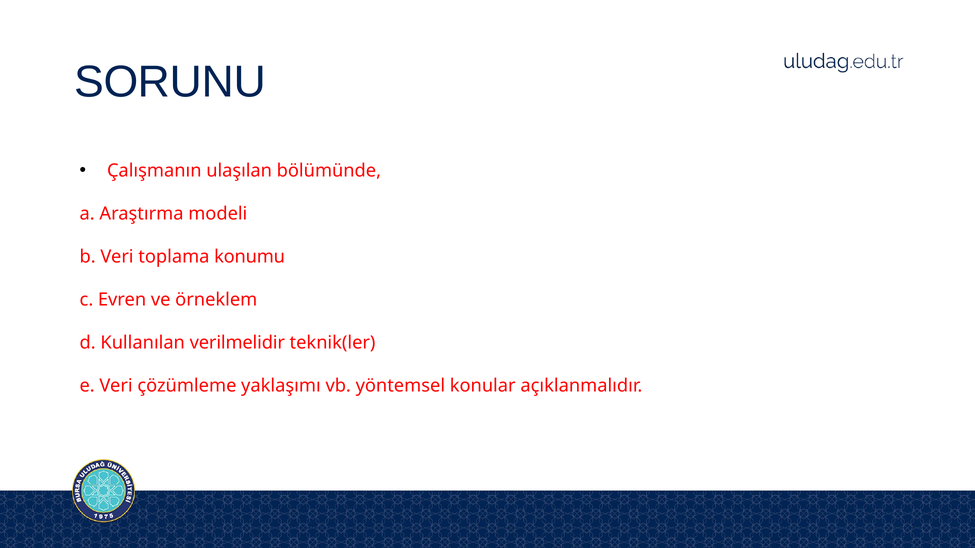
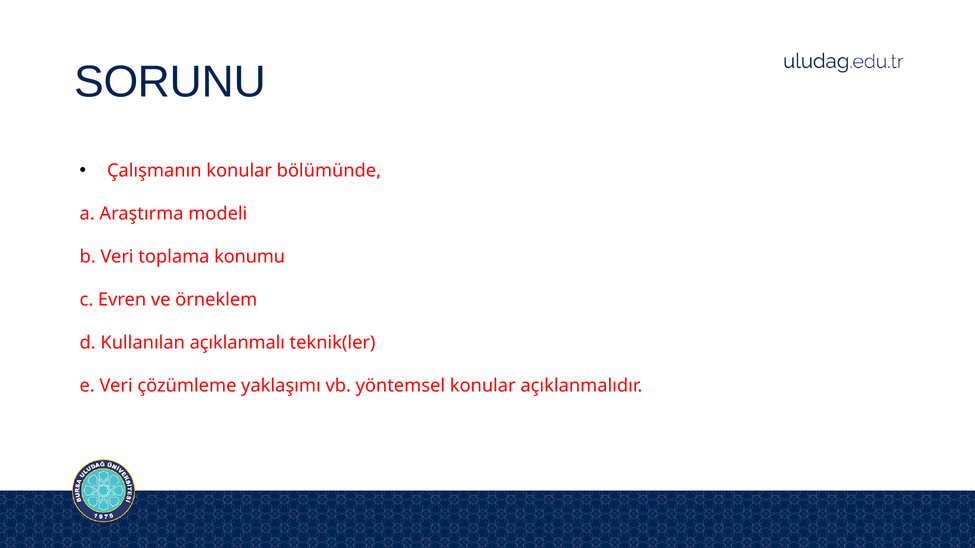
Çalışmanın ulaşılan: ulaşılan -> konular (239, 171)
verilmelidir: verilmelidir -> açıklanmalı (237, 343)
